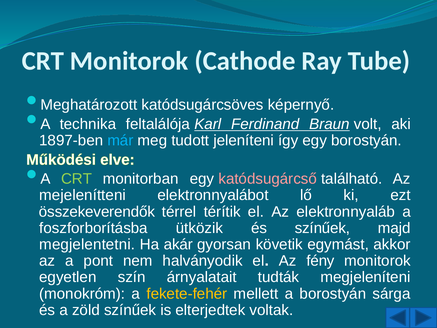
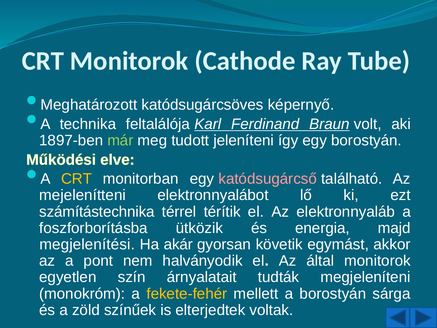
már colour: light blue -> light green (120, 140)
CRT colour: light green -> yellow (77, 179)
összekeverendők: összekeverendők -> számítástechnika (97, 212)
és színűek: színűek -> energia (322, 228)
megjelentetni: megjelentetni -> megjelenítési (87, 244)
fény: fény -> által (320, 261)
